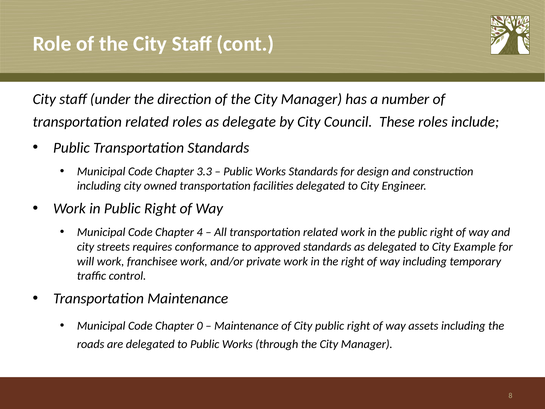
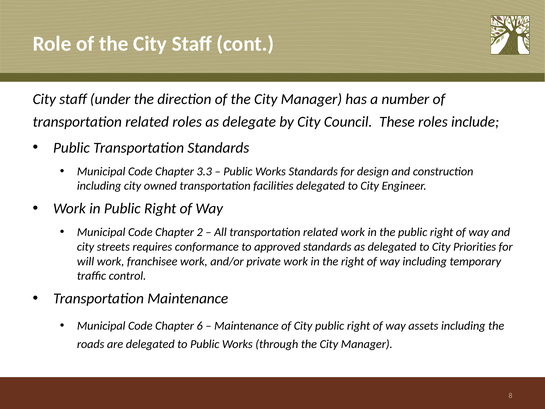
4: 4 -> 2 (200, 232)
Example: Example -> Priorities (475, 247)
0: 0 -> 6 (200, 326)
